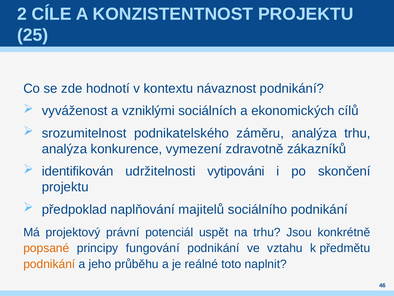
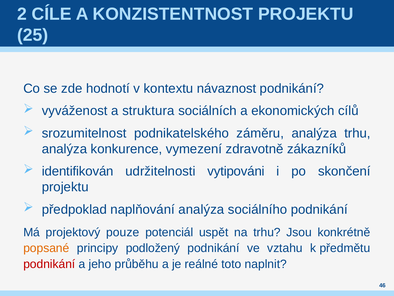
vzniklými: vzniklými -> struktura (148, 111)
naplňování majitelů: majitelů -> analýza (201, 209)
právní: právní -> pouze (123, 232)
fungování: fungování -> podložený (153, 248)
podnikání colour: orange -> red (49, 264)
